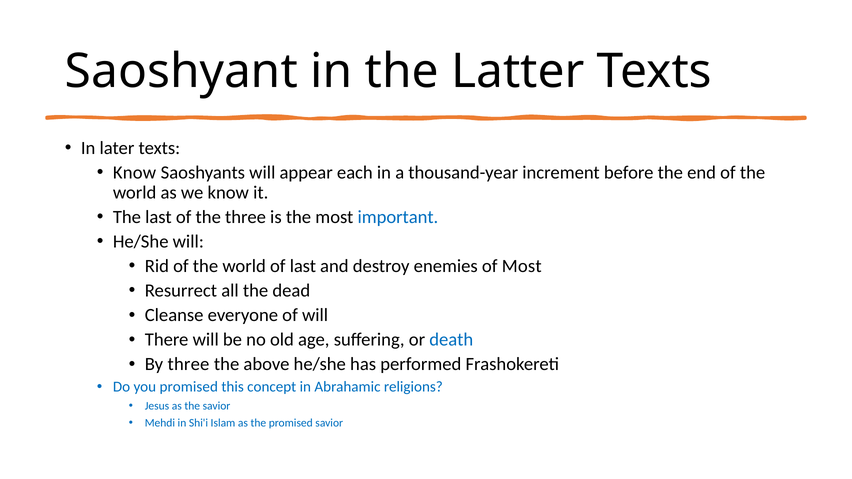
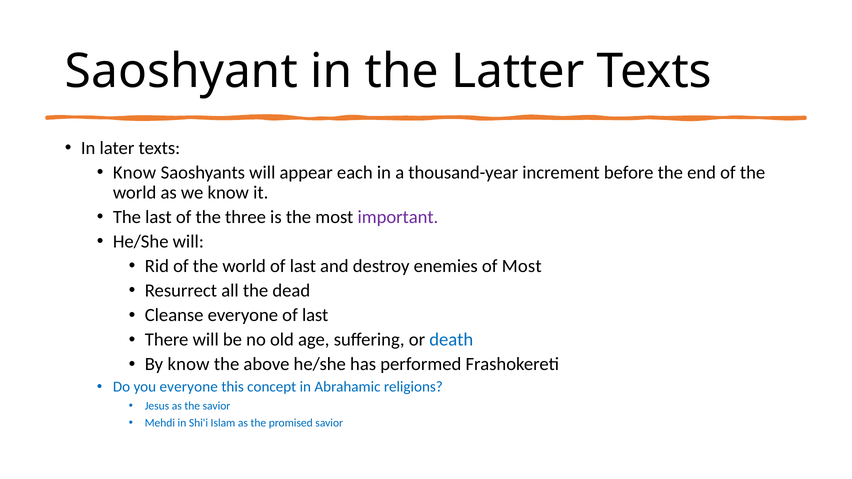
important colour: blue -> purple (398, 217)
everyone of will: will -> last (315, 315)
By three: three -> know (188, 365)
you promised: promised -> everyone (189, 387)
